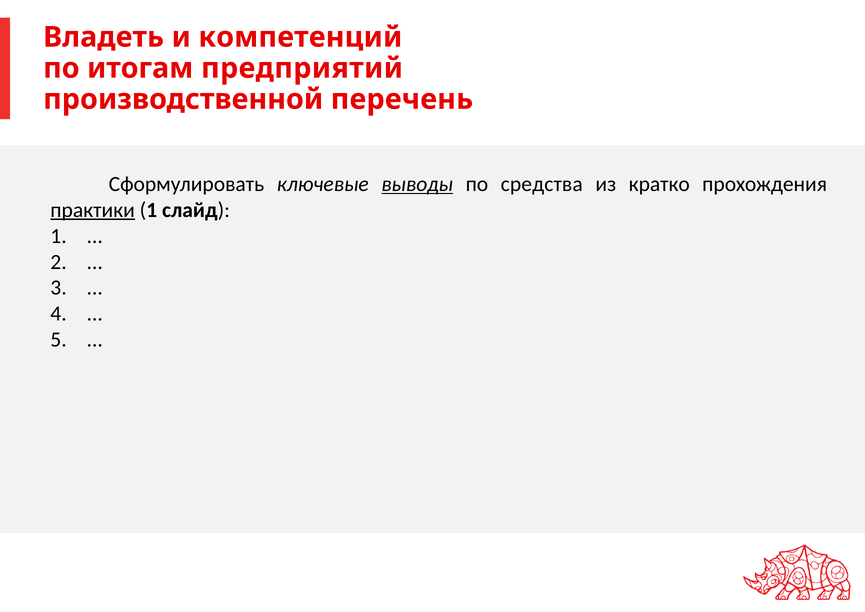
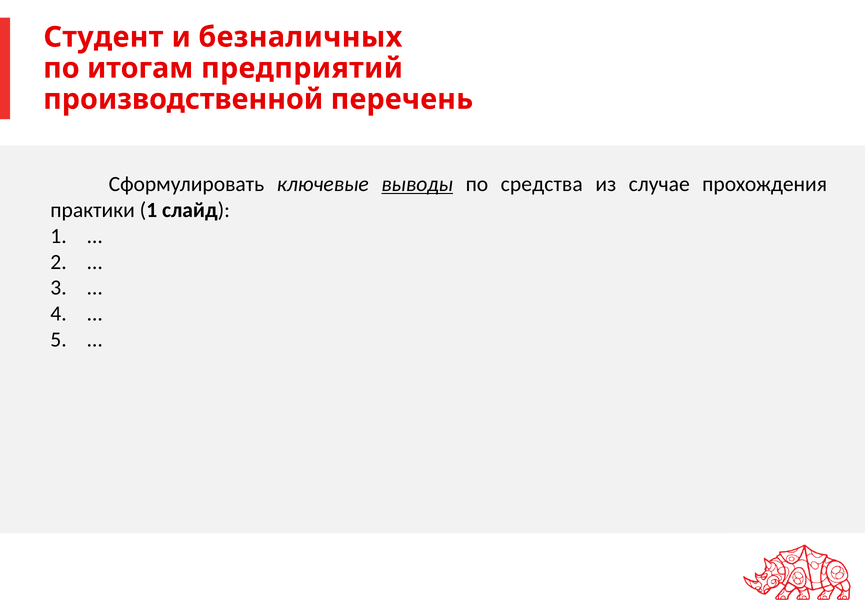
Владеть: Владеть -> Студент (103, 37)
компетенций: компетенций -> безналичных (300, 37)
кратко: кратко -> случае (659, 184)
практики underline: present -> none (93, 210)
